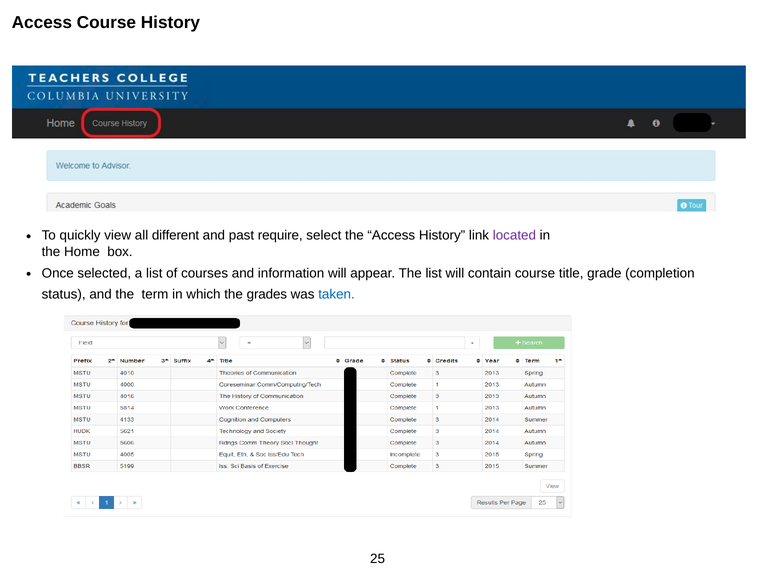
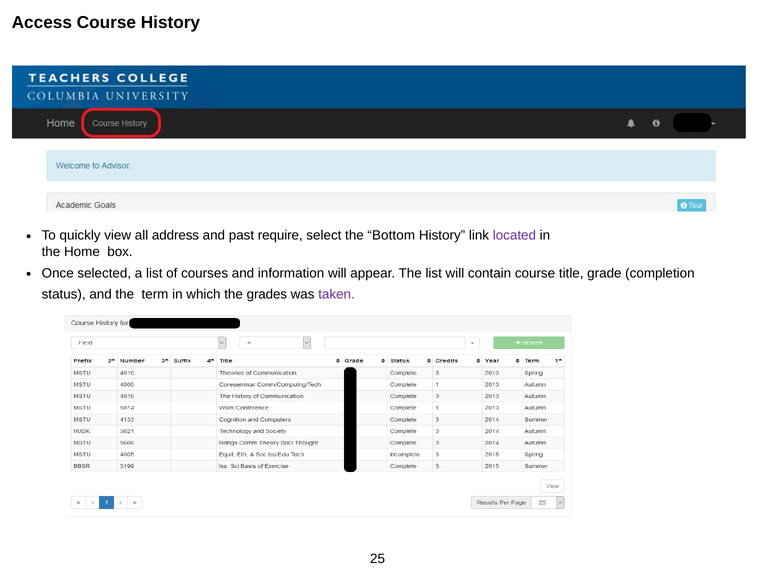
different: different -> address (176, 235)
the Access: Access -> Bottom (391, 235)
taken colour: blue -> purple (337, 294)
